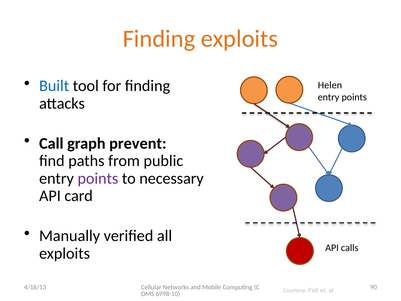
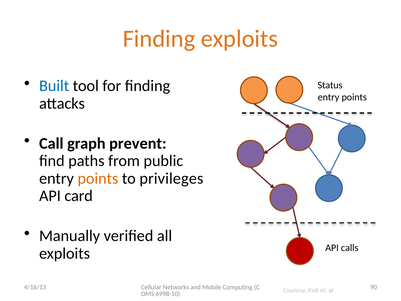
Helen: Helen -> Status (330, 85)
points colour: purple -> orange (98, 178)
necessary: necessary -> privileges (171, 178)
